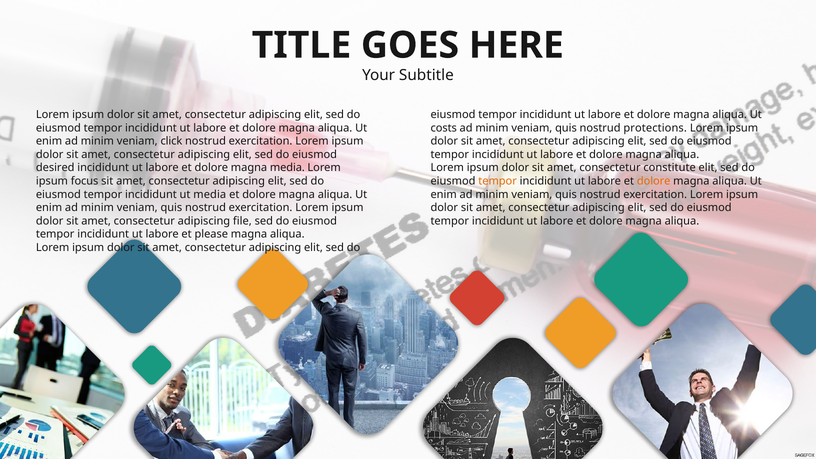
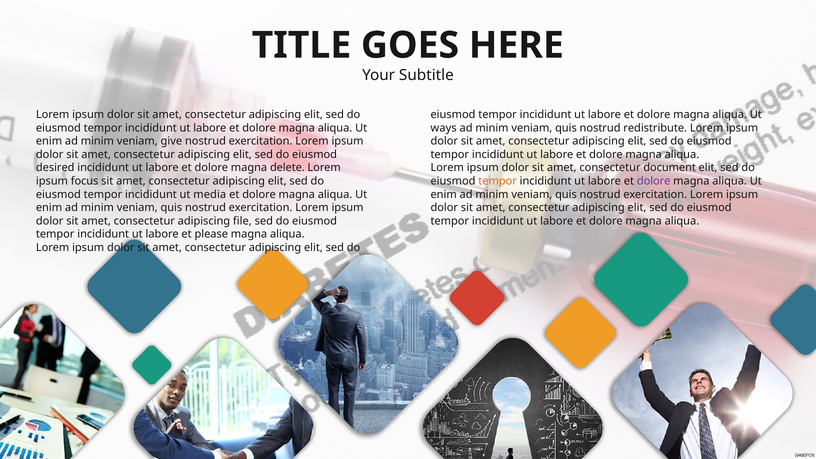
costs: costs -> ways (444, 128)
protections: protections -> redistribute (655, 128)
click: click -> give (171, 141)
magna media: media -> delete (287, 168)
constitute: constitute -> document (670, 168)
dolore colour: orange -> purple (654, 181)
